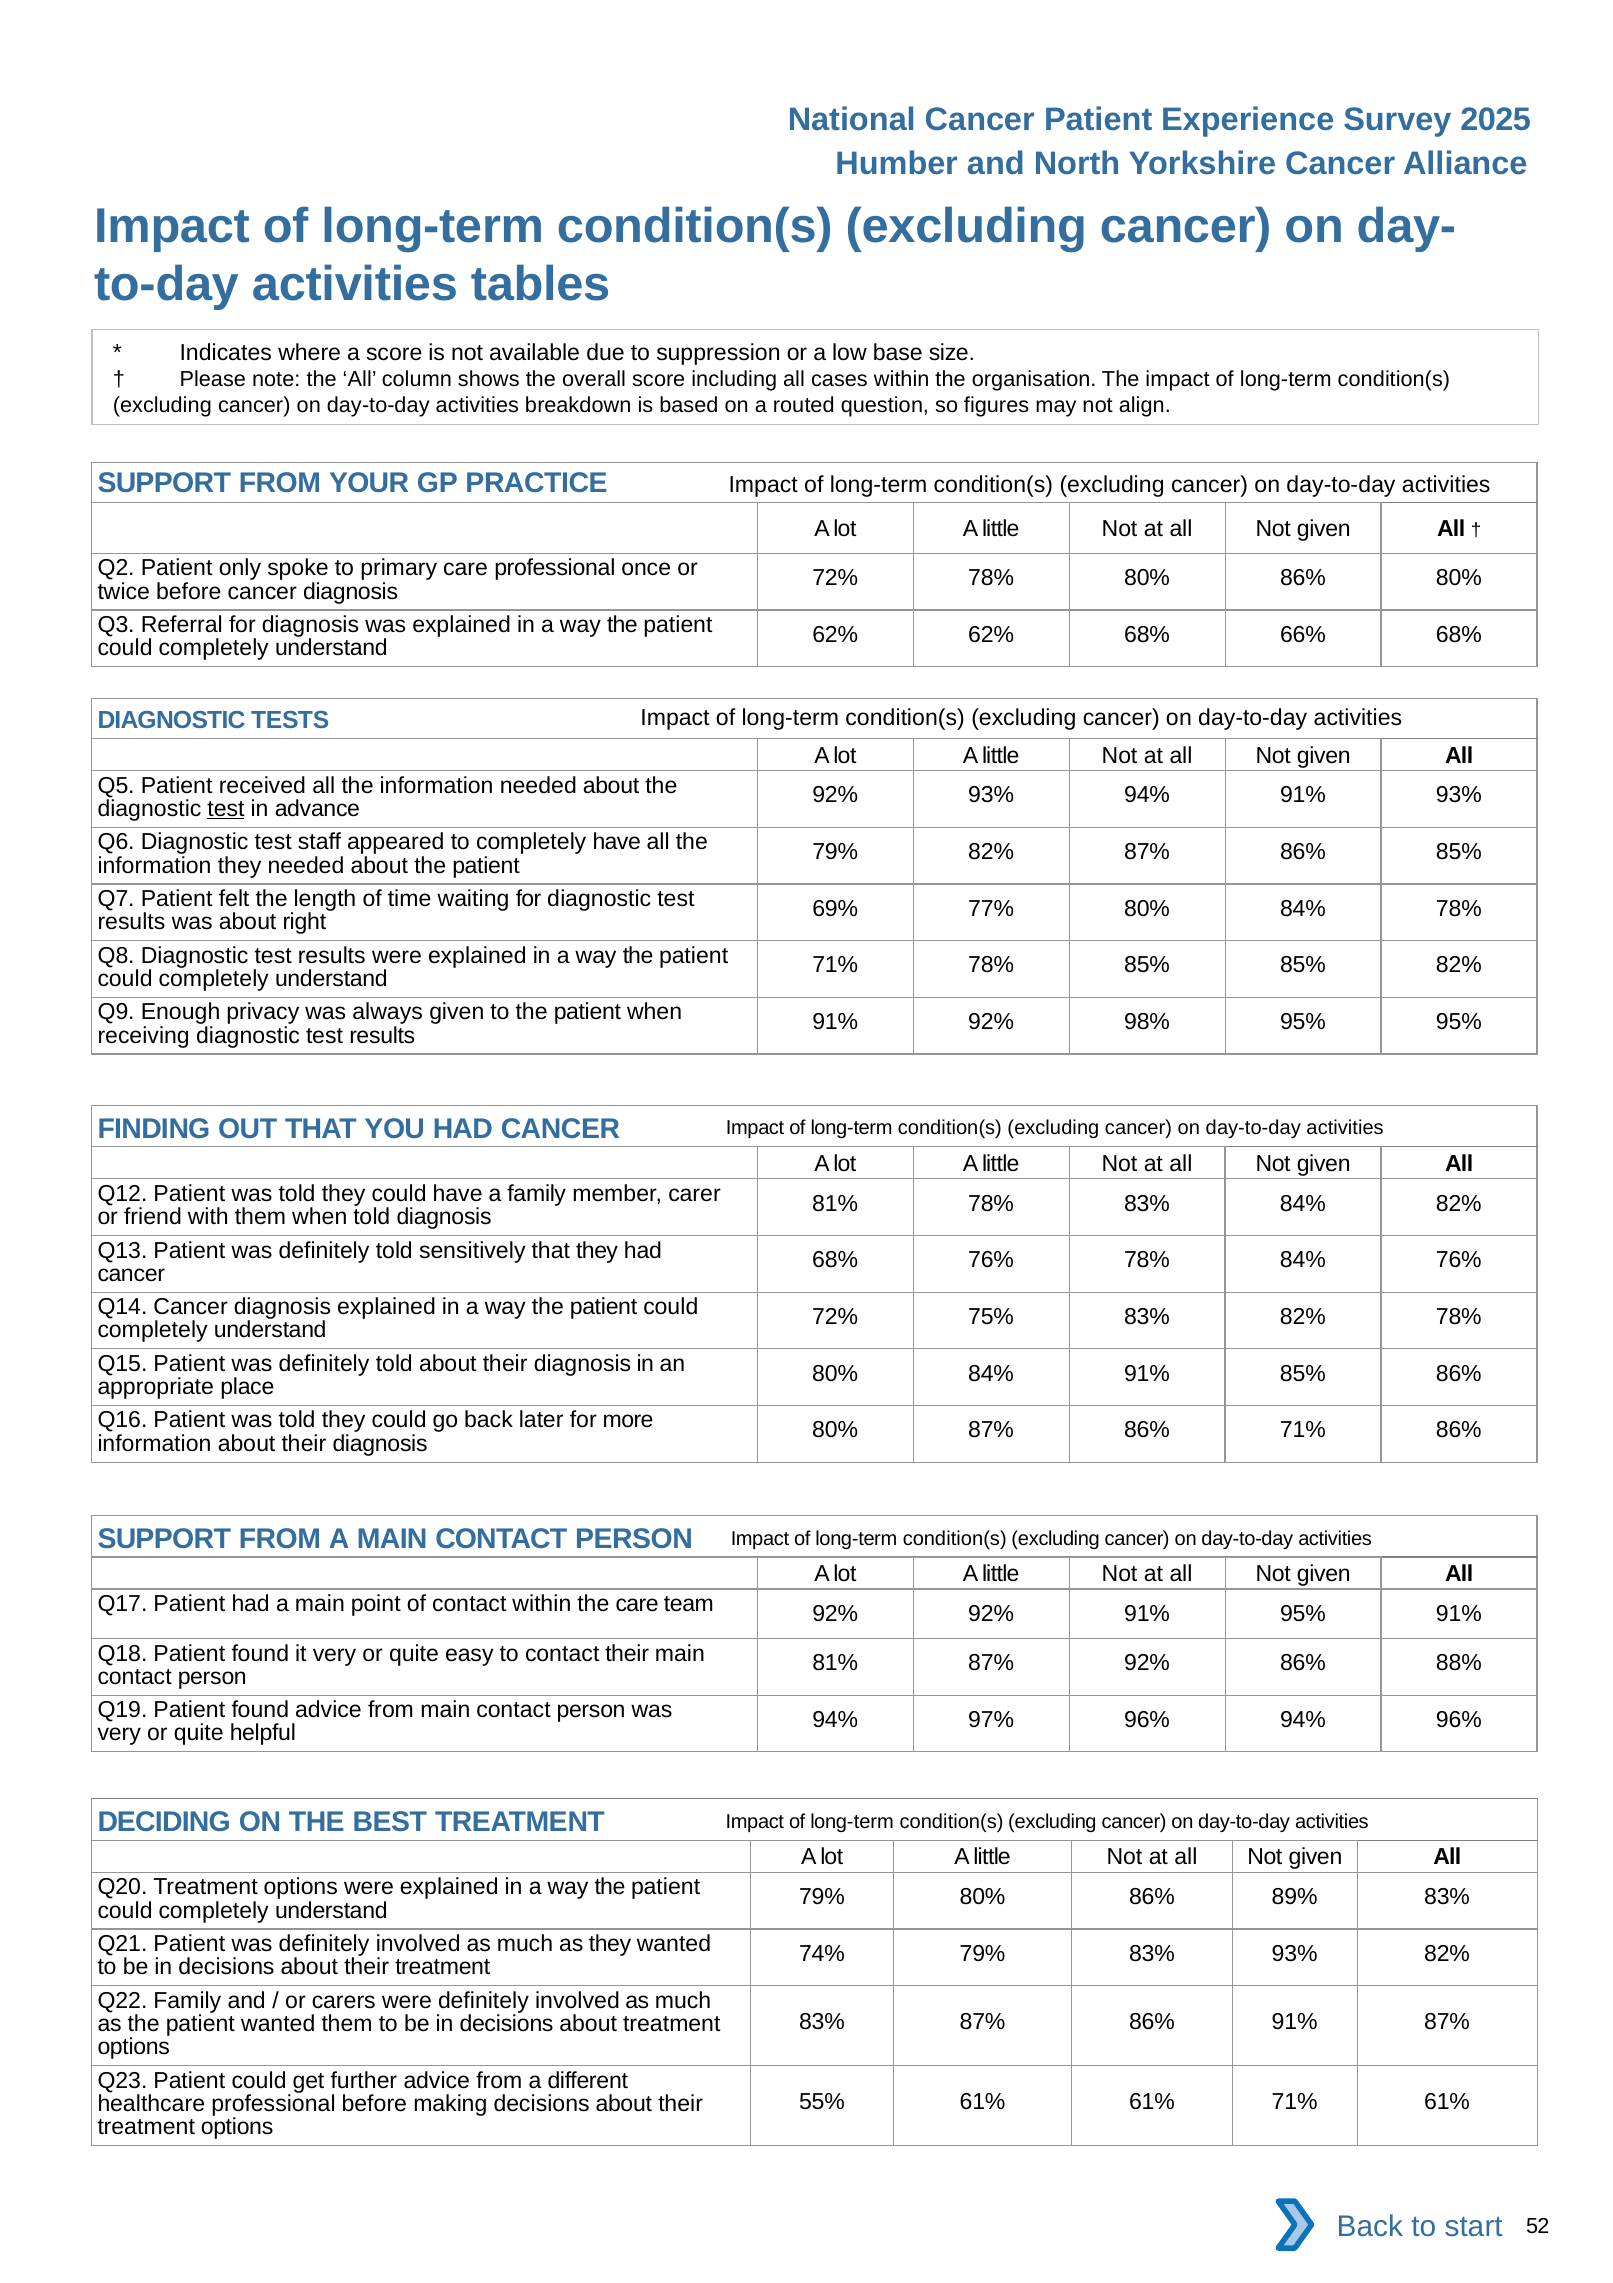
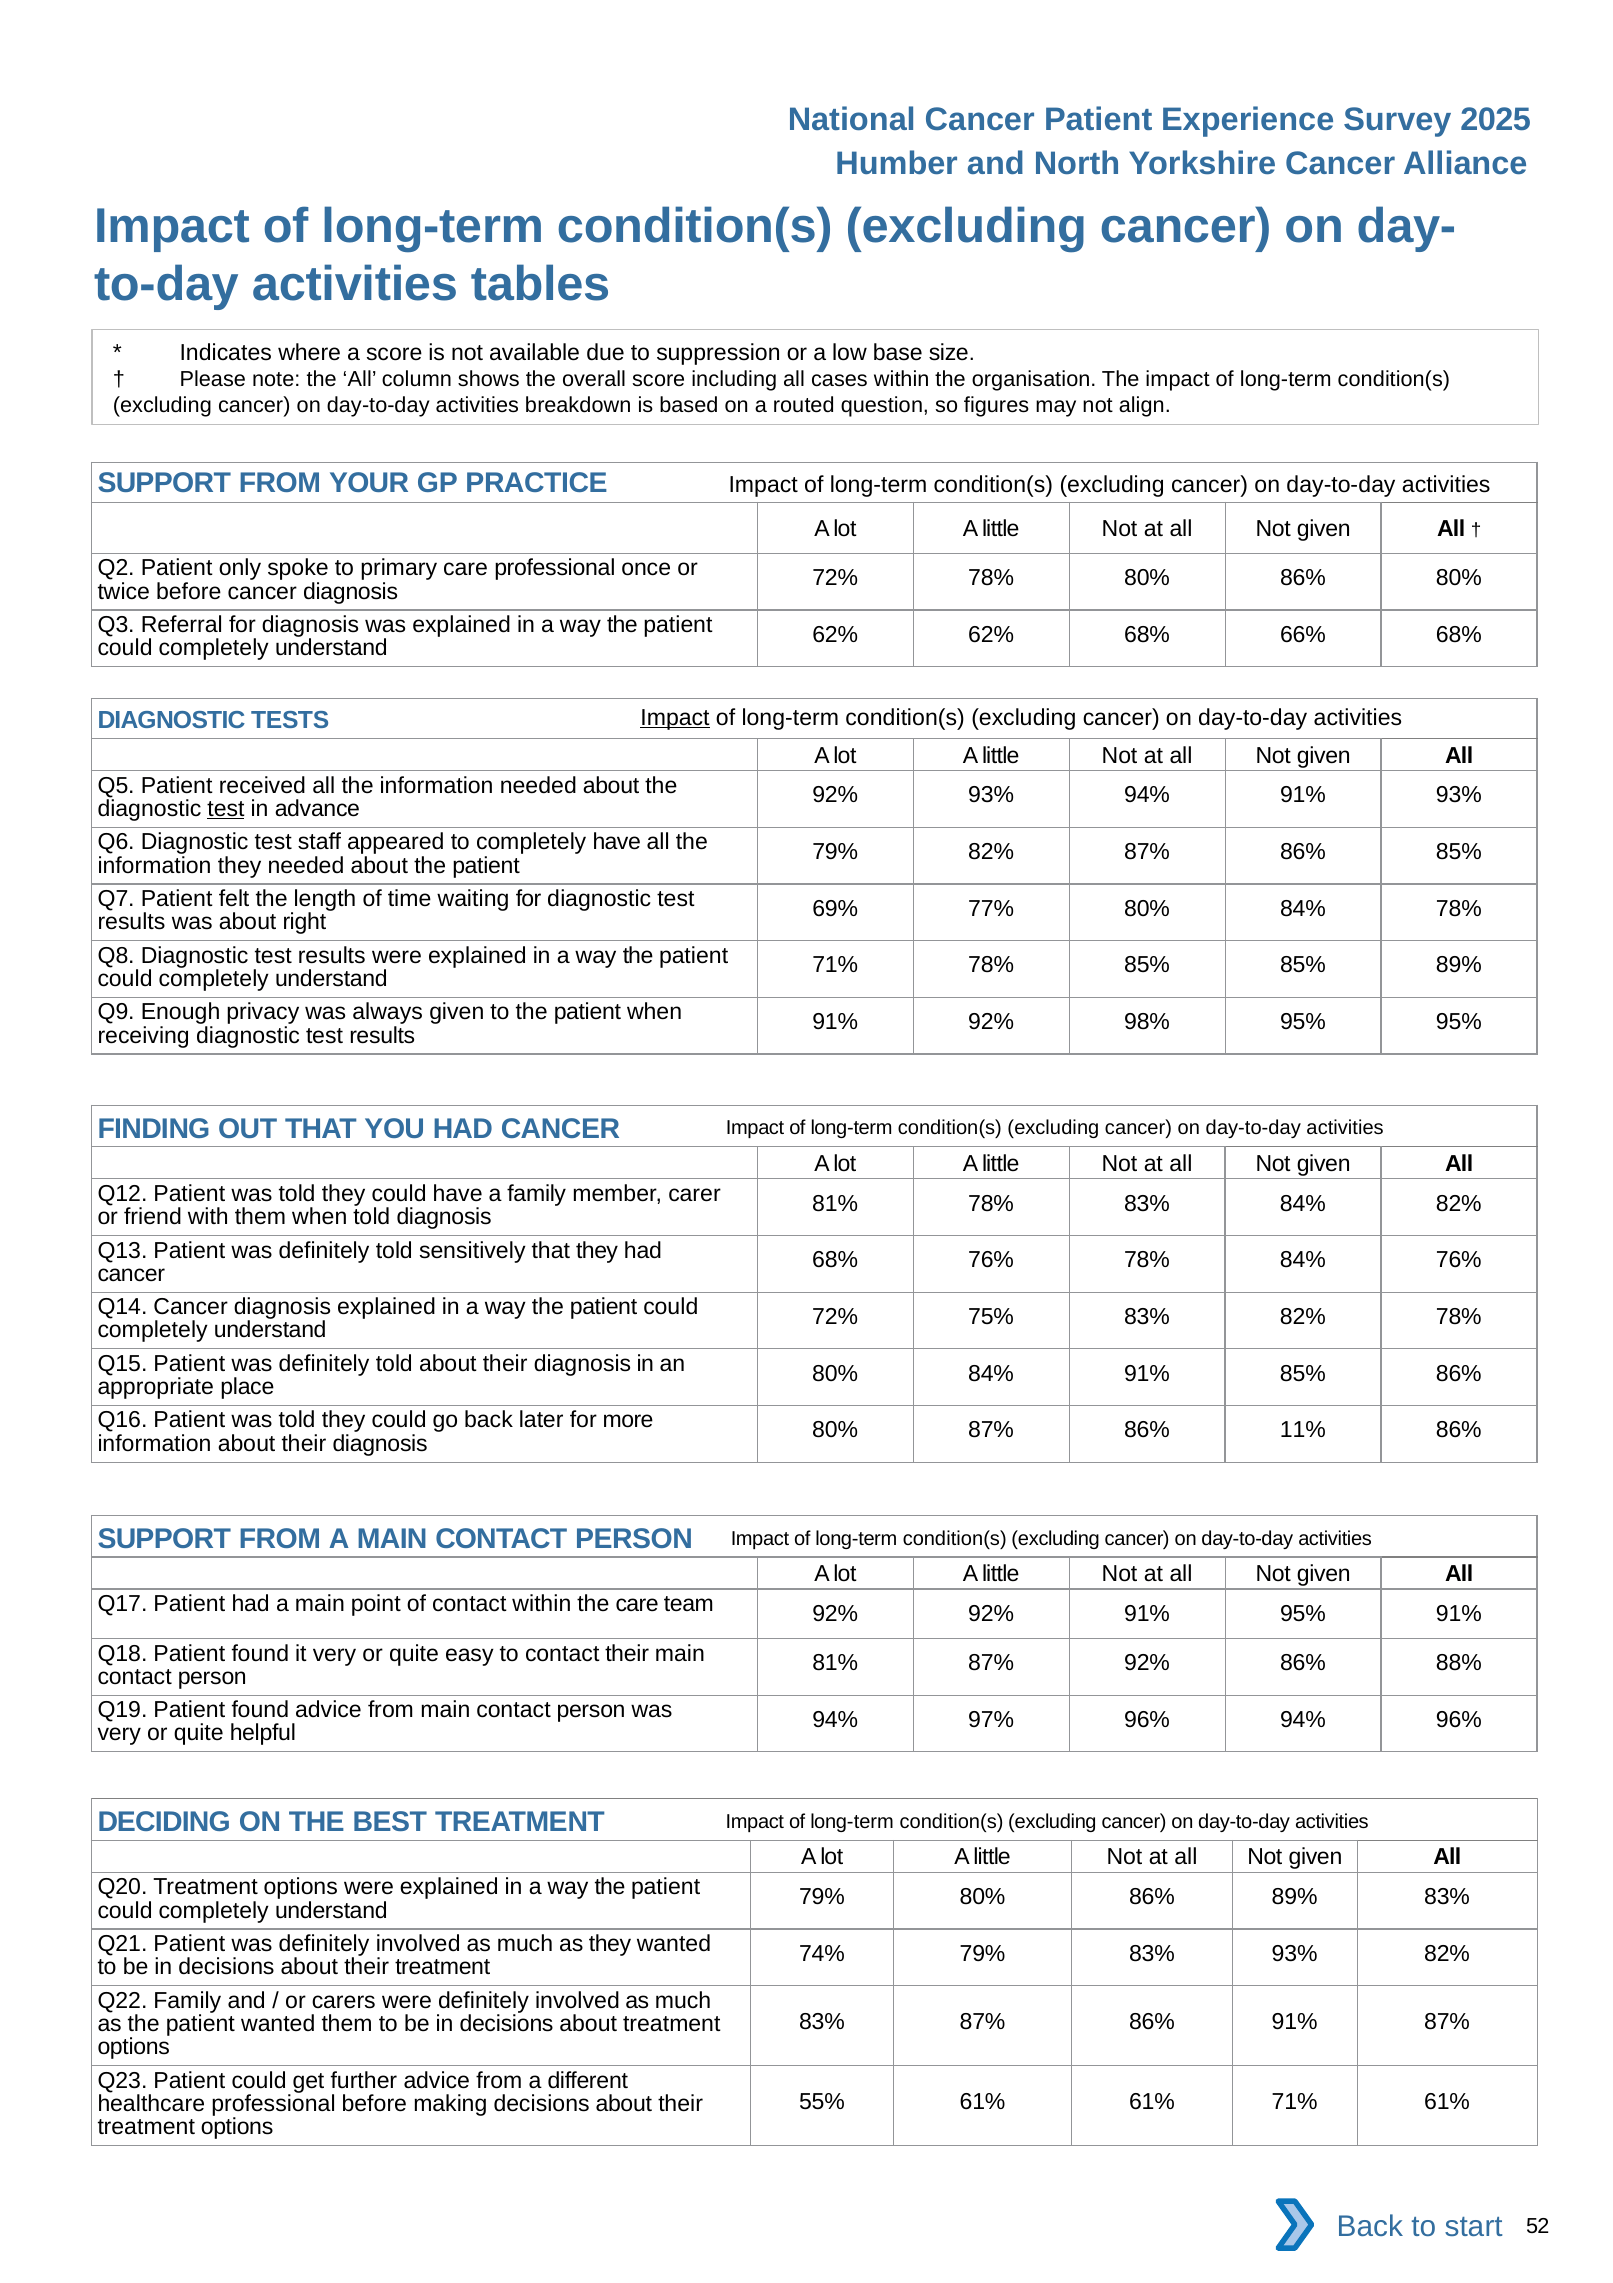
Impact underline: none -> present (675, 718)
85% 82%: 82% -> 89% (1459, 965)
86% 71%: 71% -> 11% (1303, 1430)
